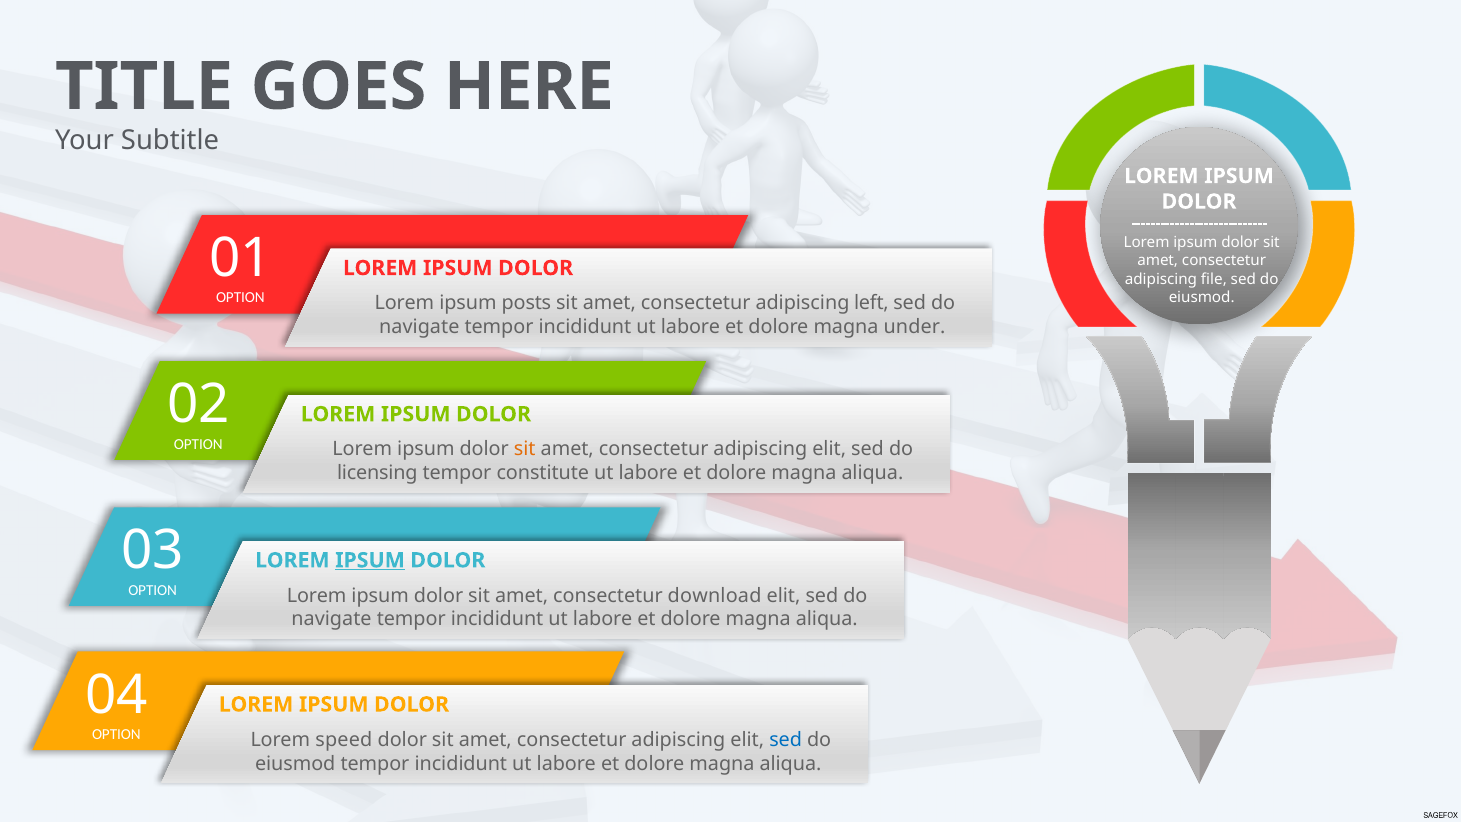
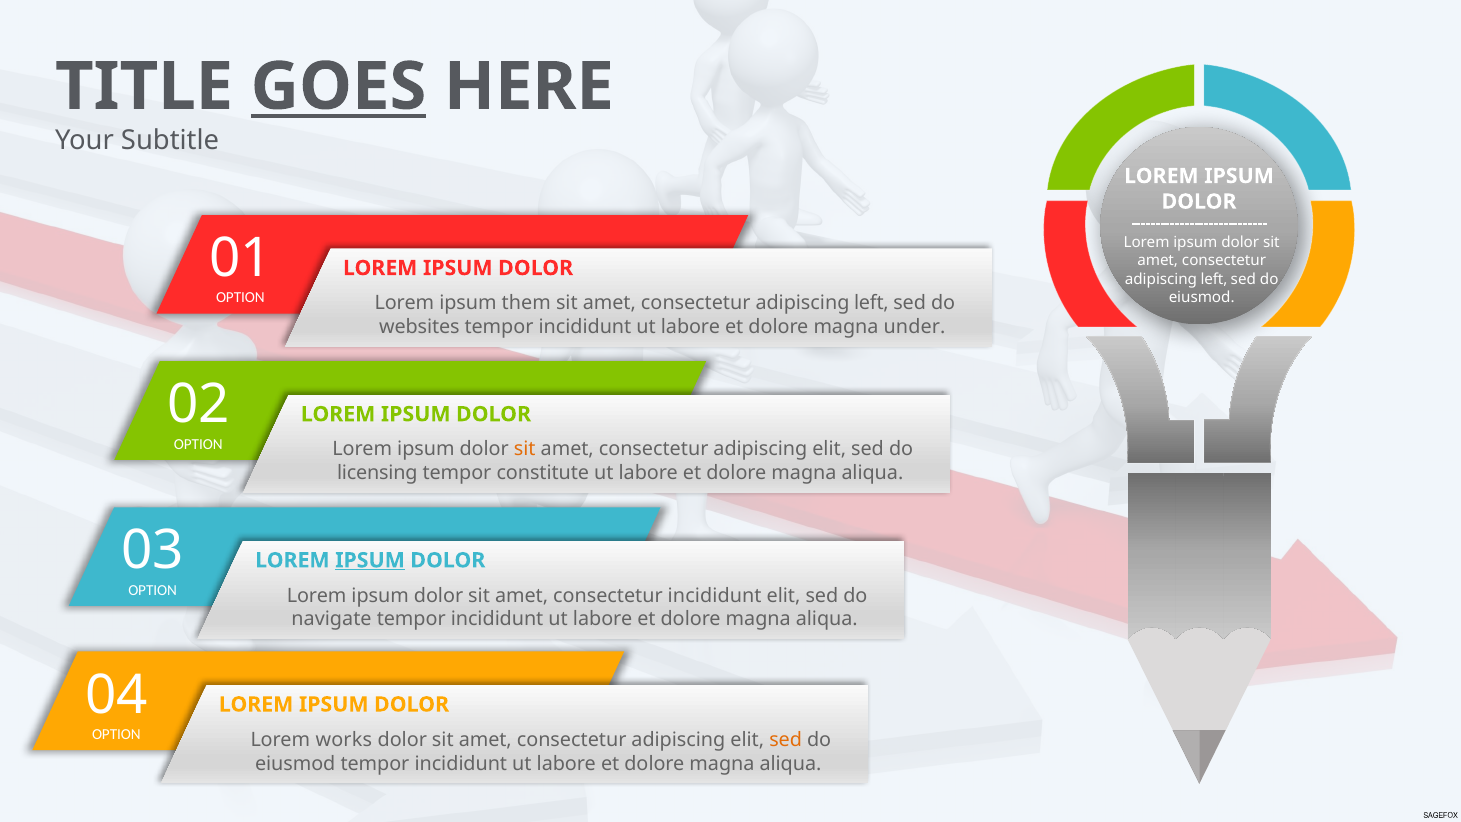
GOES underline: none -> present (338, 87)
file: file -> left (1214, 279)
posts: posts -> them (526, 303)
navigate: navigate -> websites (419, 327)
consectetur download: download -> incididunt (715, 595)
speed: speed -> works (344, 740)
sed colour: blue -> orange (786, 740)
